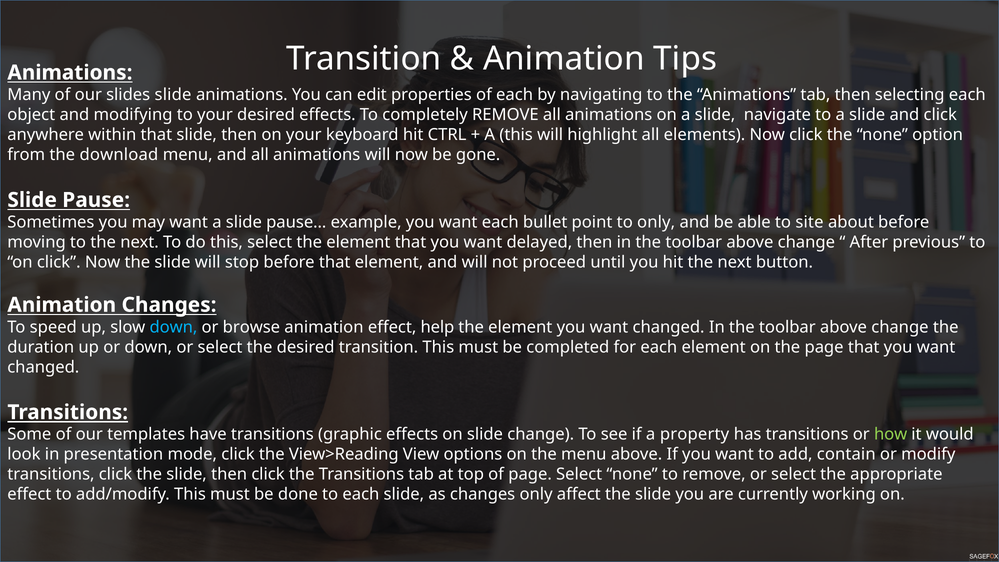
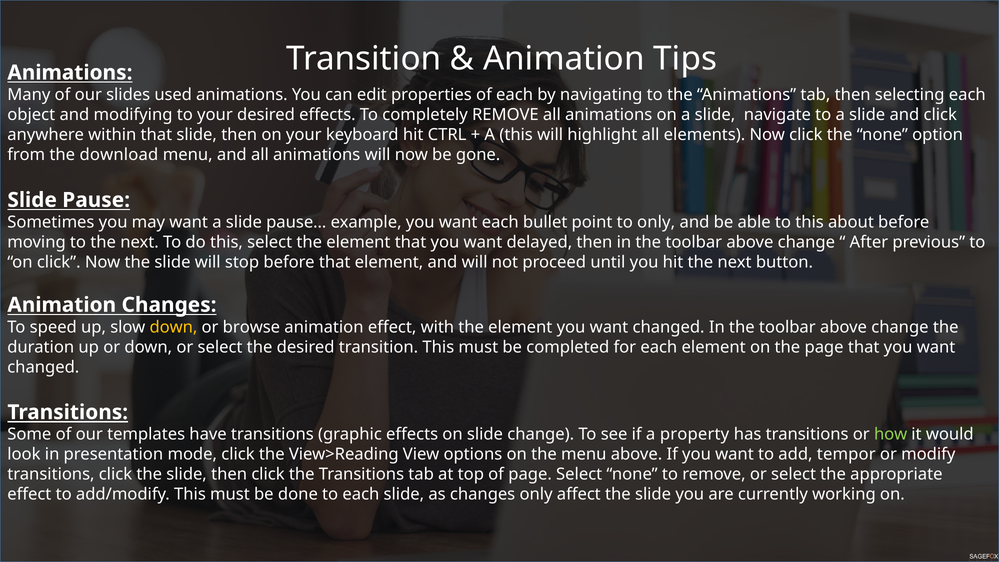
slides slide: slide -> used (173, 95)
to site: site -> this (810, 222)
down colour: light blue -> yellow (173, 327)
help: help -> with (437, 327)
contain: contain -> tempor (846, 454)
